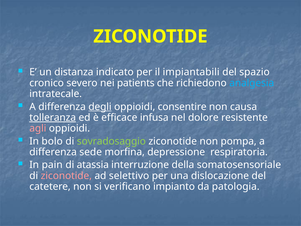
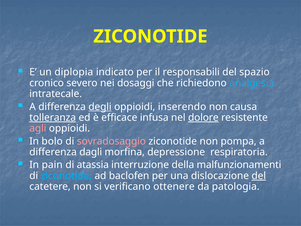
distanza: distanza -> diplopia (74, 72)
impiantabili: impiantabili -> responsabili (191, 72)
patients: patients -> dosaggi (136, 83)
consentire: consentire -> inserendo (182, 107)
dolore underline: none -> present (203, 117)
sovradosaggio colour: light green -> pink (111, 141)
sede: sede -> dagli (91, 152)
somatosensoriale: somatosensoriale -> malfunzionamenti (239, 165)
ziconotide colour: pink -> light blue (66, 176)
selettivo: selettivo -> baclofen (129, 176)
del underline: none -> present (259, 176)
impianto: impianto -> ottenere (174, 186)
